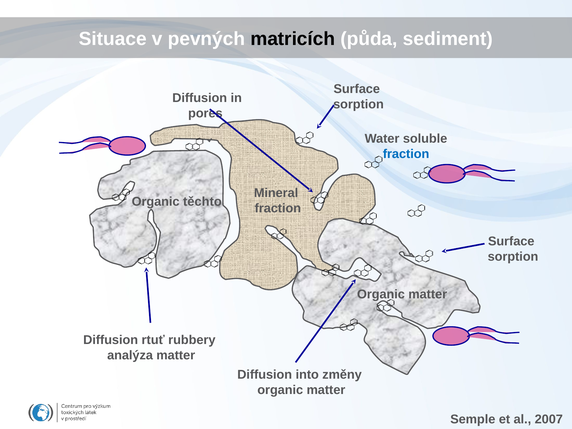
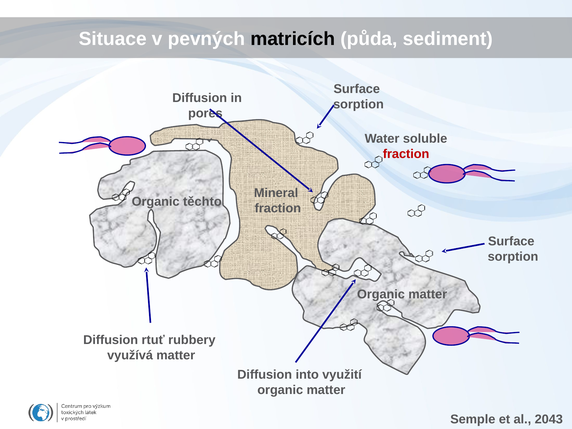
fraction colour: blue -> red (406, 154)
analýza: analýza -> využívá (130, 355)
změny: změny -> využití (342, 375)
2007: 2007 -> 2043 (549, 419)
